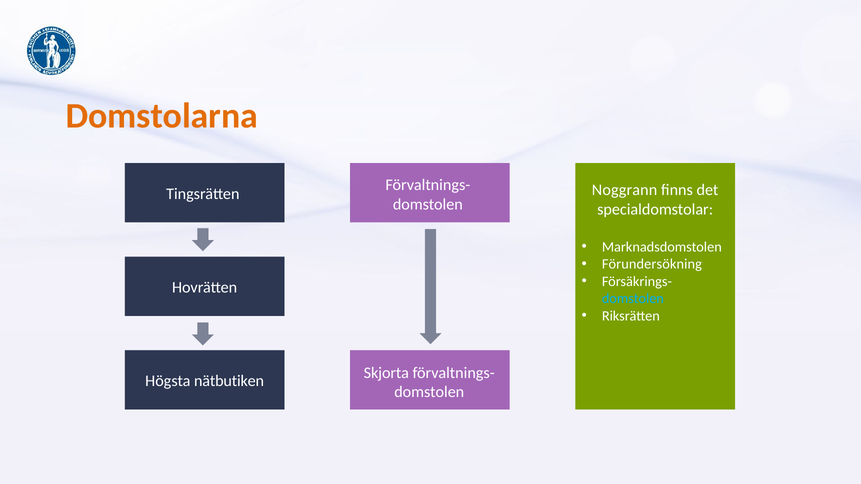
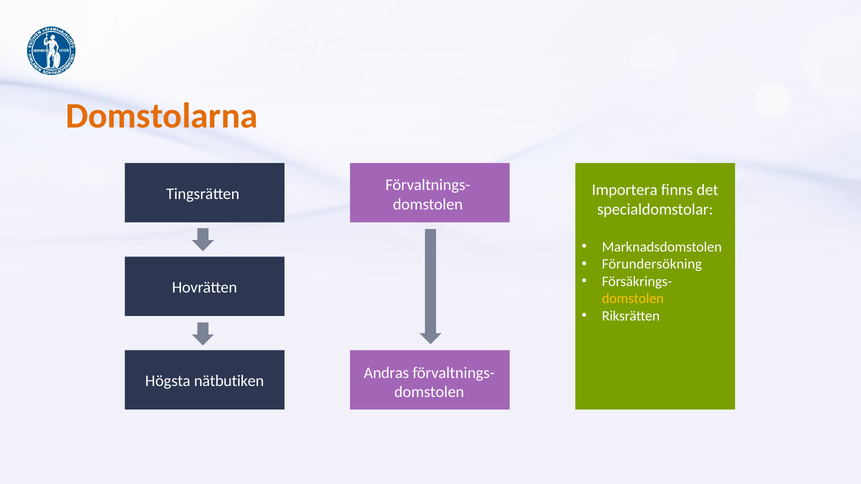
Noggrann: Noggrann -> Importera (625, 190)
domstolen colour: light blue -> yellow (633, 299)
Skjorta: Skjorta -> Andras (386, 373)
